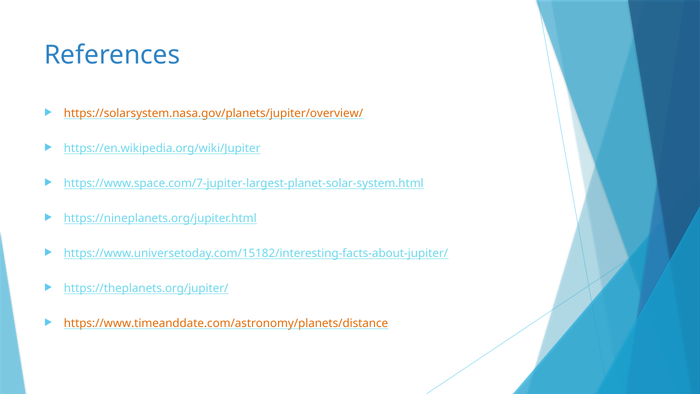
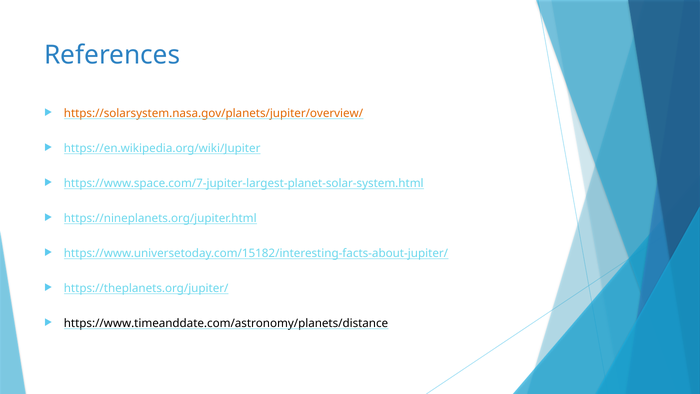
https://www.timeanddate.com/astronomy/planets/distance colour: orange -> black (226, 323)
